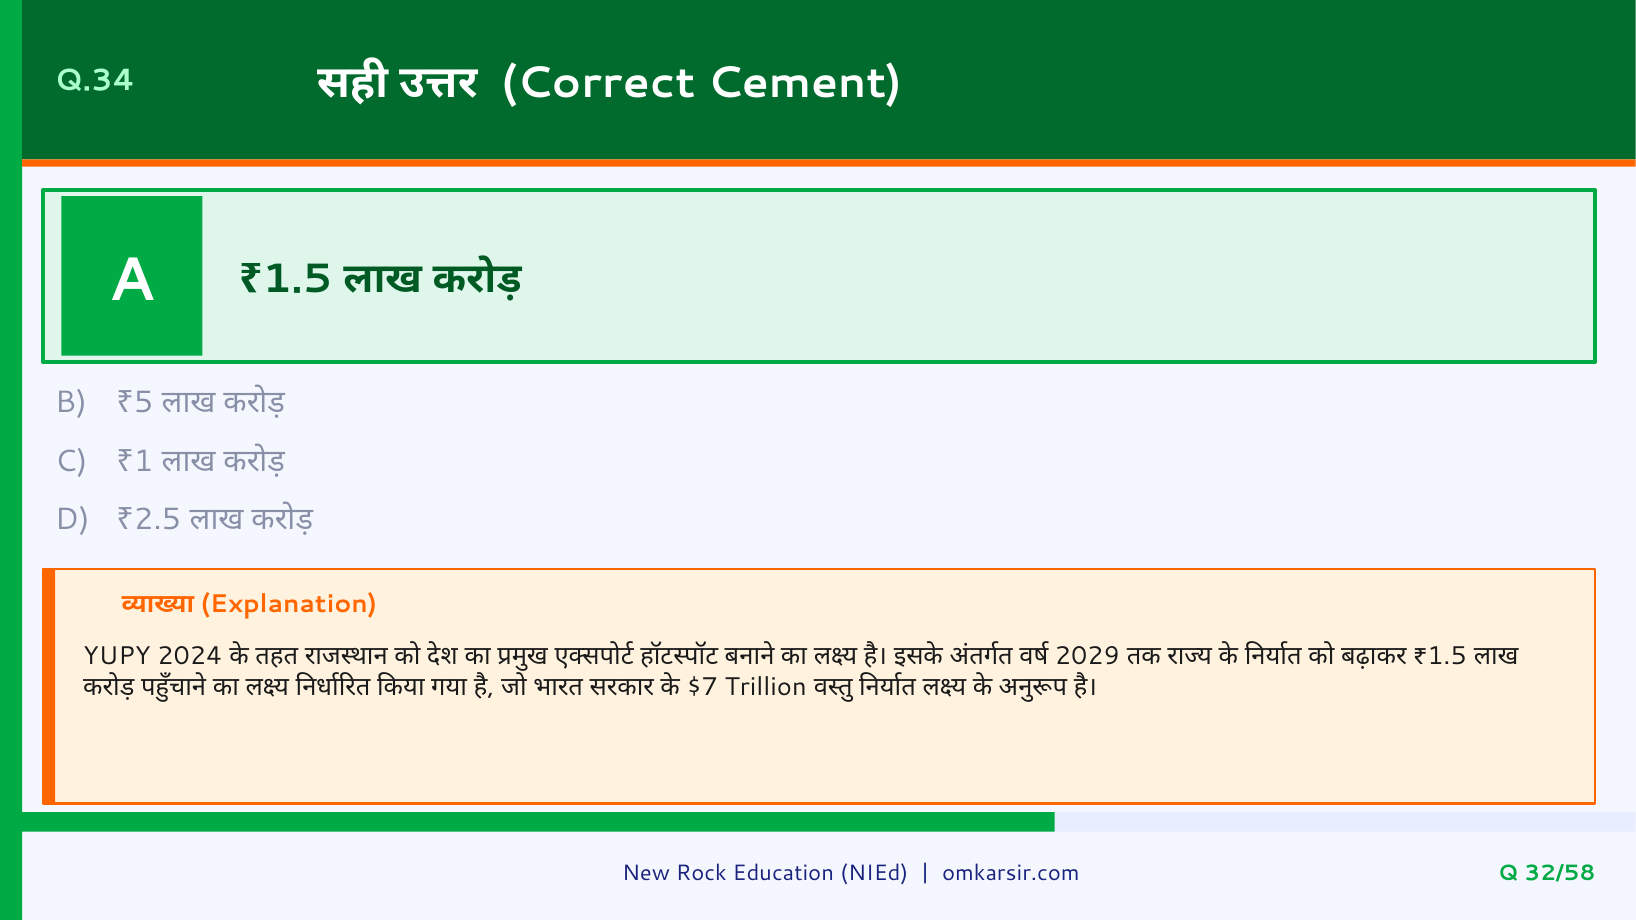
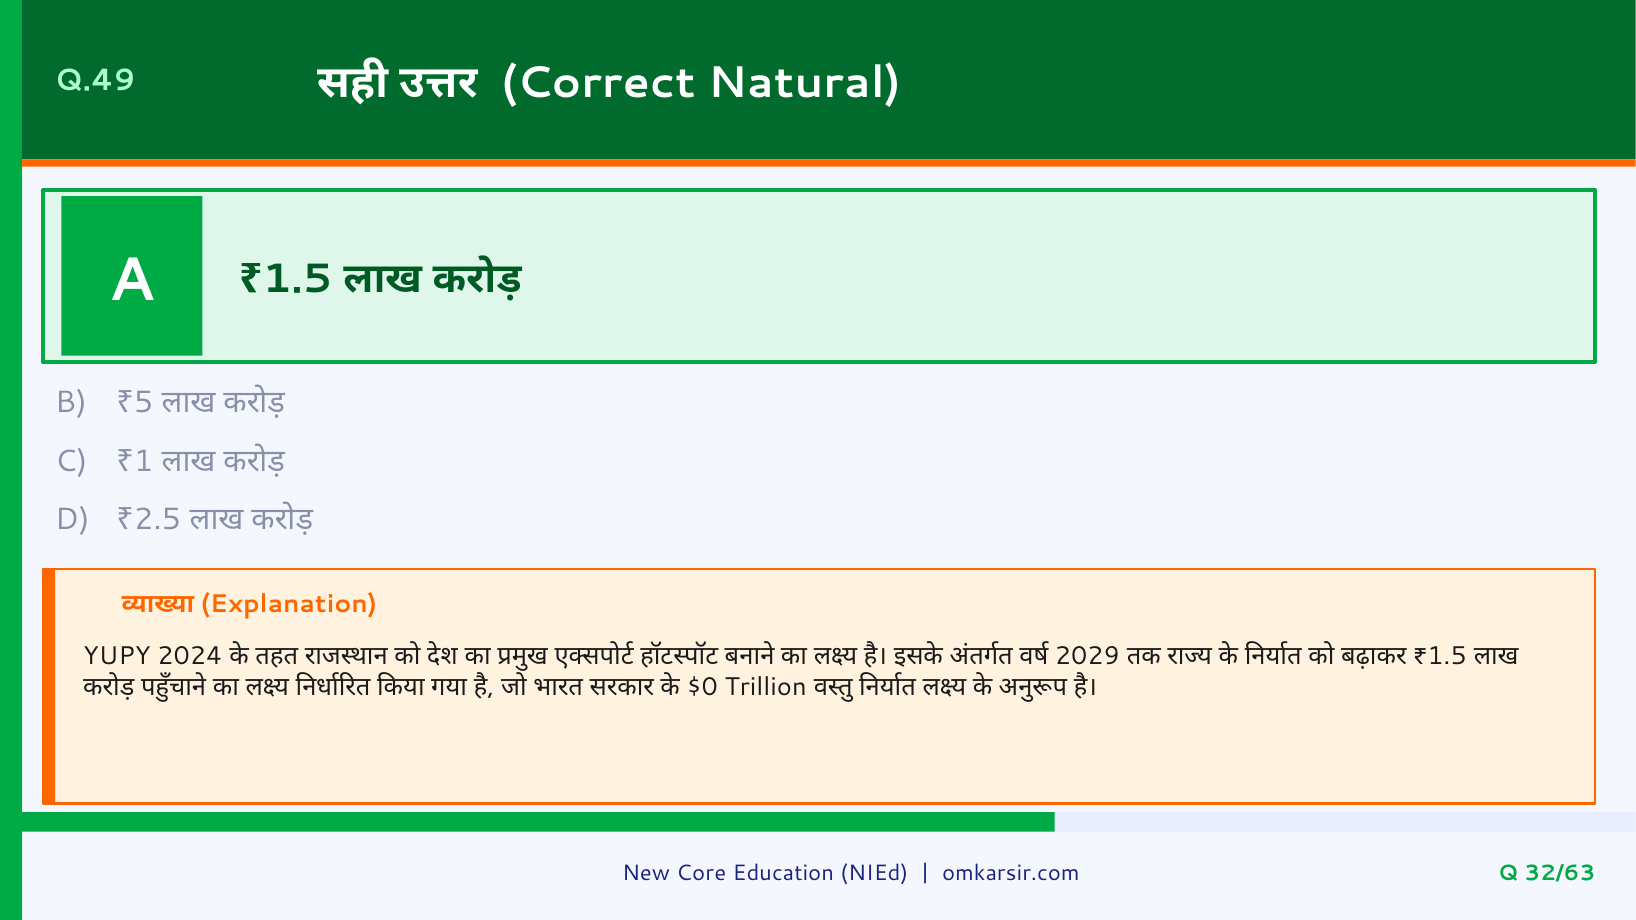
Q.34: Q.34 -> Q.49 (95, 81)
Cement: Cement -> Natural (804, 83)
$7: $7 -> $0 (702, 687)
Rock: Rock -> Core (701, 874)
32/58: 32/58 -> 32/63 (1560, 874)
